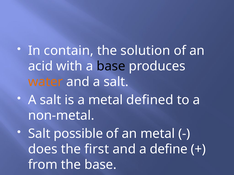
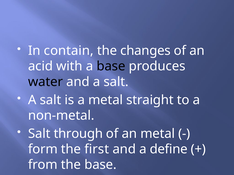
solution: solution -> changes (145, 51)
water colour: orange -> black (45, 82)
defined: defined -> straight (150, 100)
possible: possible -> through (78, 134)
does: does -> form (43, 150)
